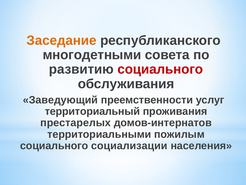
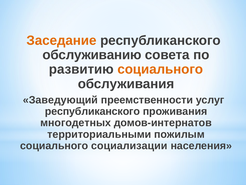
многодетными: многодетными -> обслуживанию (92, 55)
социального colour: red -> orange (160, 69)
территориальный: территориальный -> республиканского (92, 111)
престарелых: престарелых -> многодетных (76, 123)
